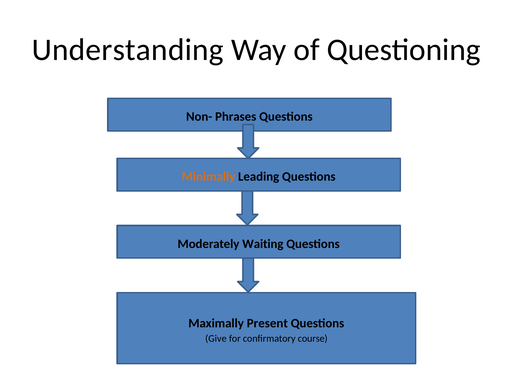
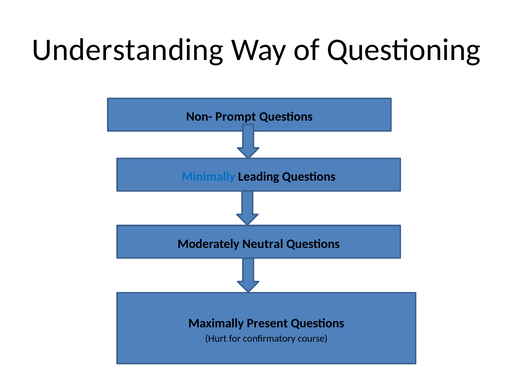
Phrases: Phrases -> Prompt (236, 117)
Minimally colour: orange -> blue (208, 177)
Waiting: Waiting -> Neutral (263, 244)
Give: Give -> Hurt (216, 338)
